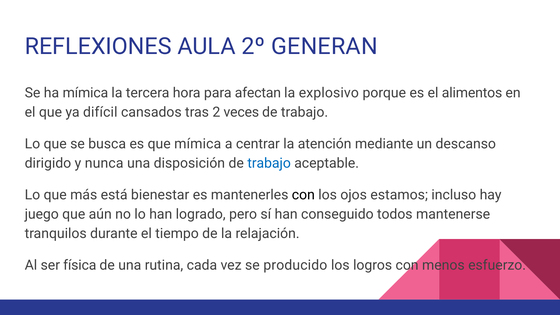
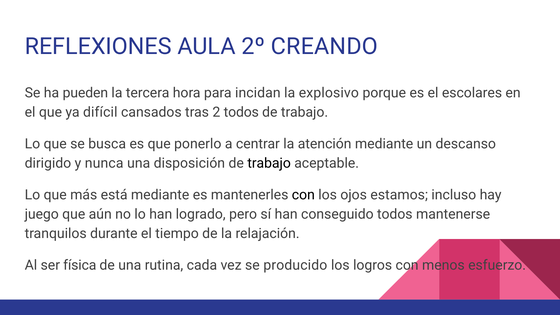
GENERAN: GENERAN -> CREANDO (324, 46)
ha mímica: mímica -> pueden (85, 93)
afectan: afectan -> incidan (258, 93)
alimentos: alimentos -> escolares (472, 93)
2 veces: veces -> todos (241, 112)
que mímica: mímica -> ponerlo (198, 144)
trabajo colour: blue -> black (269, 163)
está bienestar: bienestar -> mediante (160, 195)
